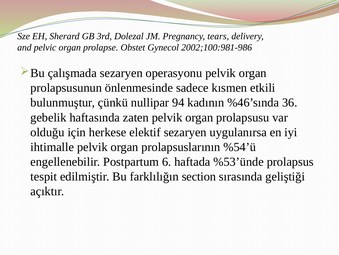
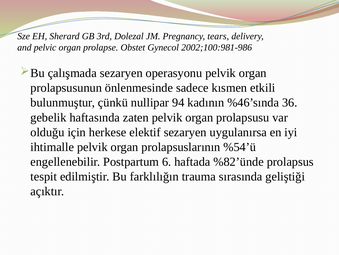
%53’ünde: %53’ünde -> %82’ünde (239, 161)
section: section -> trauma (199, 176)
